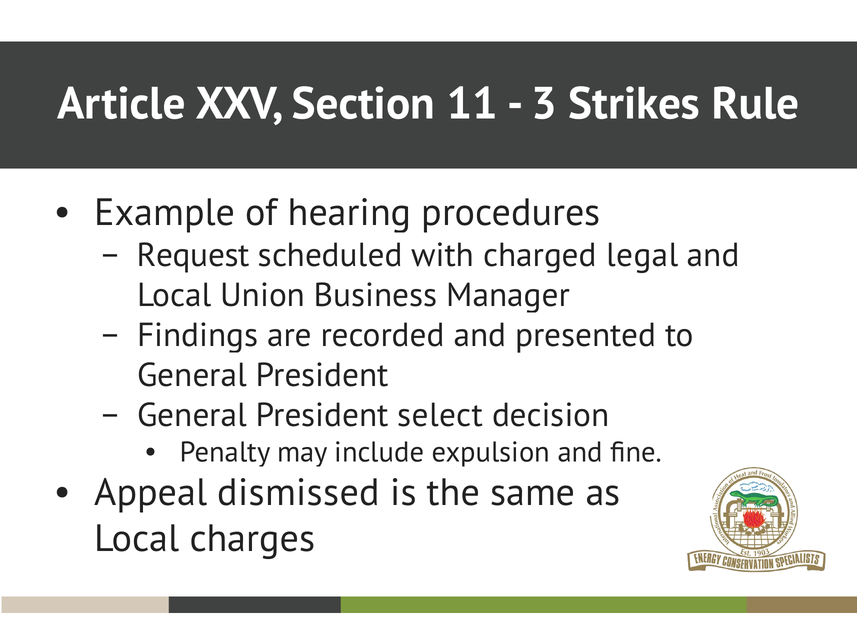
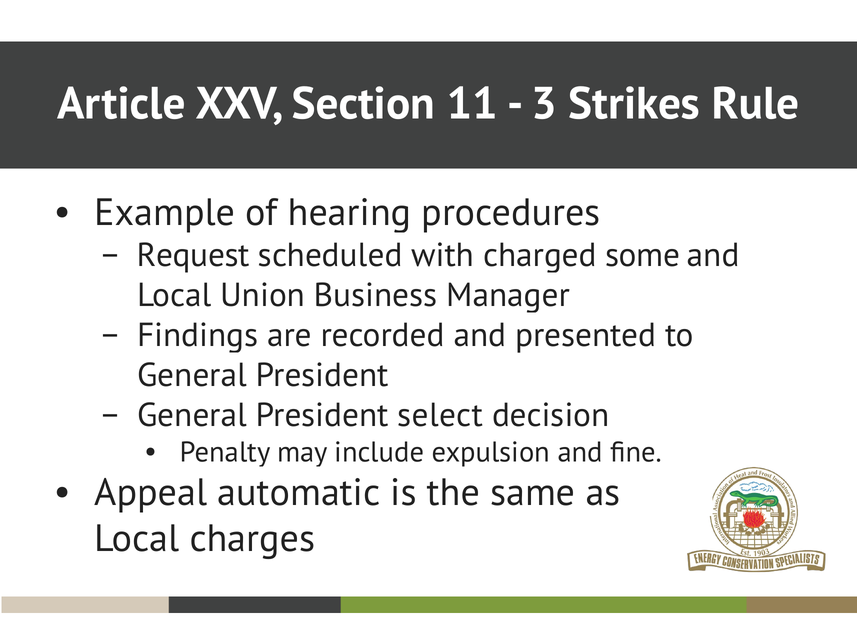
legal: legal -> some (643, 255)
dismissed: dismissed -> automatic (299, 493)
